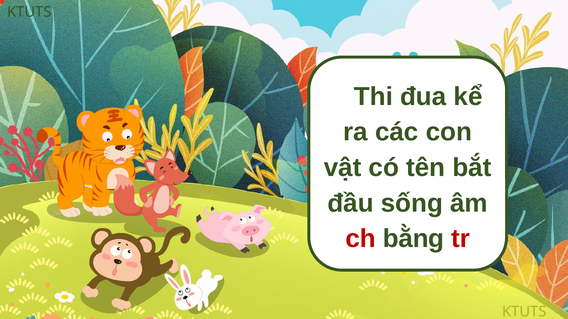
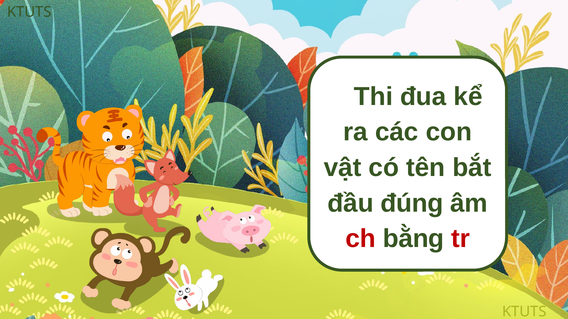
sống: sống -> đúng (412, 203)
